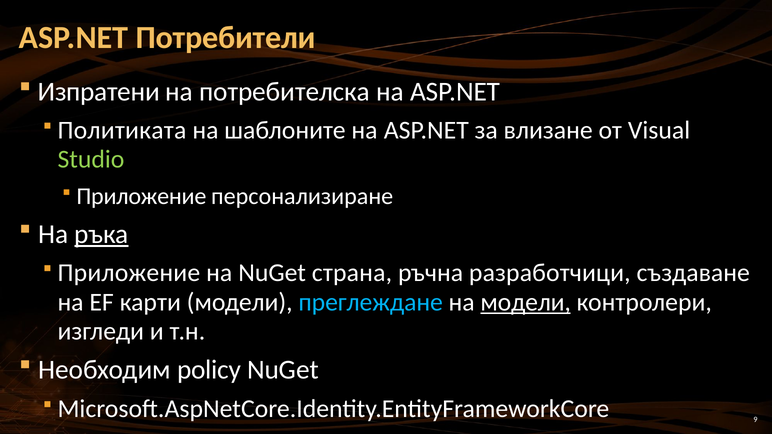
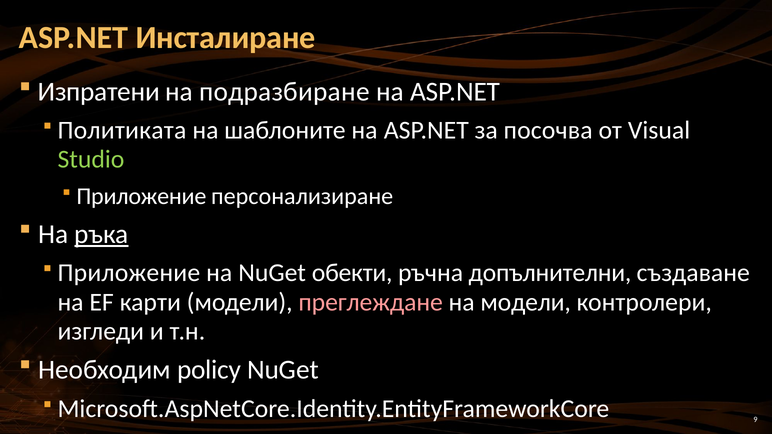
Потребители: Потребители -> Инсталиране (226, 38)
потребителска: потребителска -> подразбиране (284, 92)
влизане: влизане -> посочва (548, 130)
страна: страна -> обекти (352, 273)
разработчици: разработчици -> допълнителни (550, 273)
преглеждане colour: light blue -> pink (371, 302)
модели underline: present -> none (526, 302)
